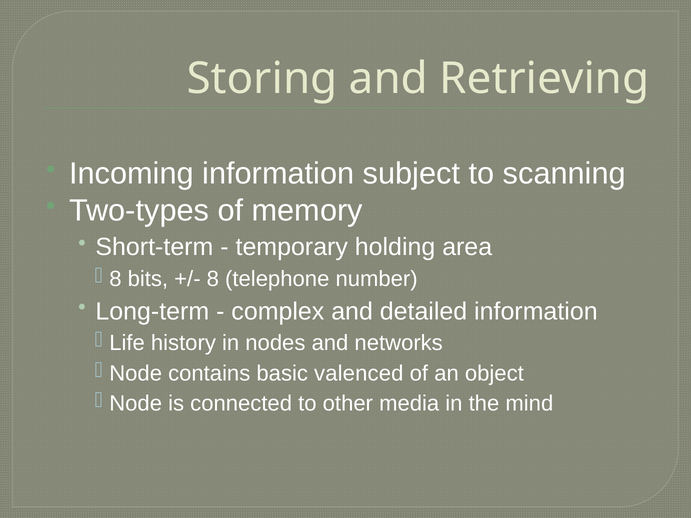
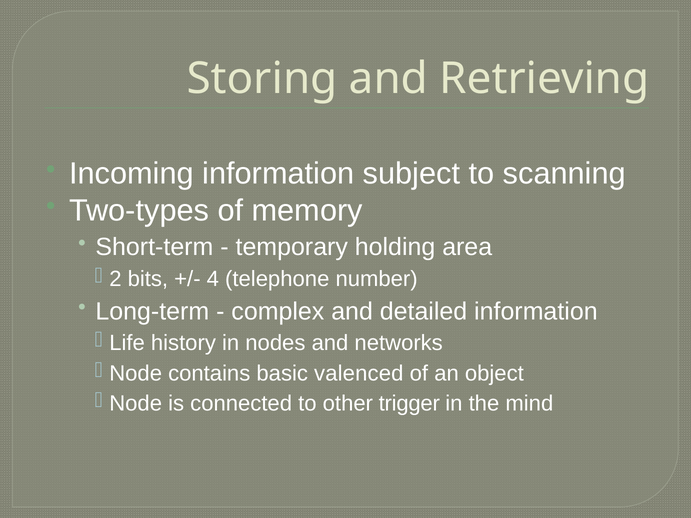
8: 8 -> 2 (115, 279)
8: 8 -> 4 (213, 279)
media: media -> trigger (409, 404)
